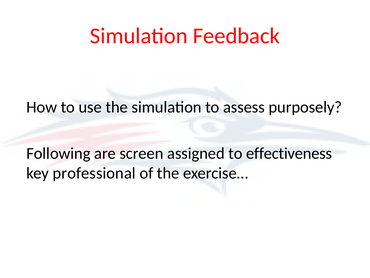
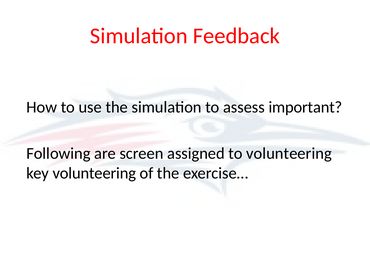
purposely: purposely -> important (305, 107)
to effectiveness: effectiveness -> volunteering (289, 153)
key professional: professional -> volunteering (94, 173)
